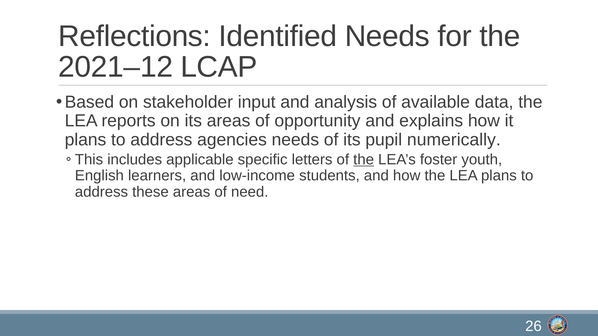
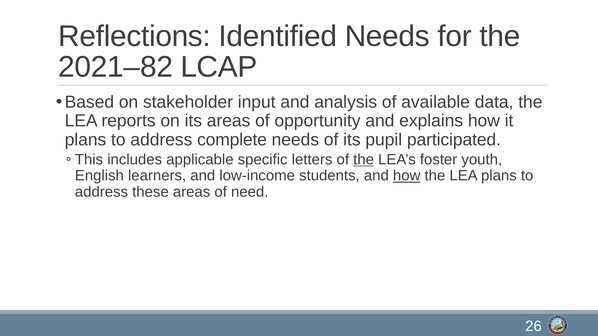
2021–12: 2021–12 -> 2021–82 (116, 67)
agencies: agencies -> complete (232, 140)
numerically: numerically -> participated (454, 140)
how underline: none -> present (407, 176)
